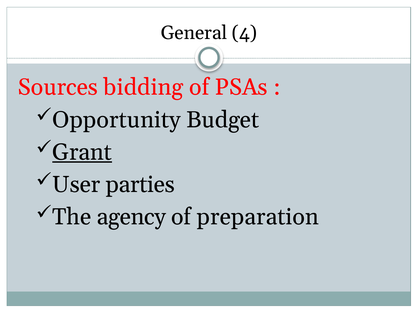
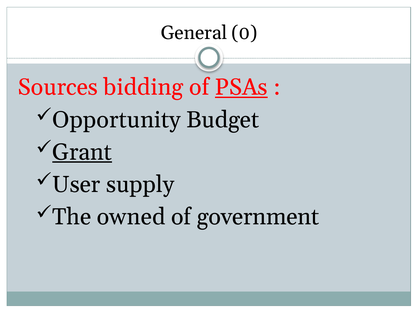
4: 4 -> 0 (245, 33)
PSAs underline: none -> present (241, 87)
parties: parties -> supply (140, 185)
agency: agency -> owned (131, 217)
preparation: preparation -> government (258, 217)
